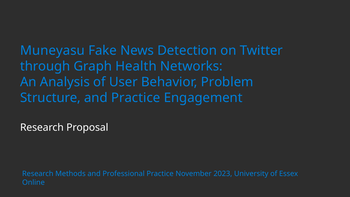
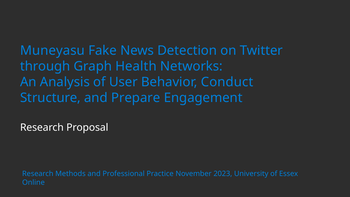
Problem: Problem -> Conduct (227, 82)
and Practice: Practice -> Prepare (136, 98)
